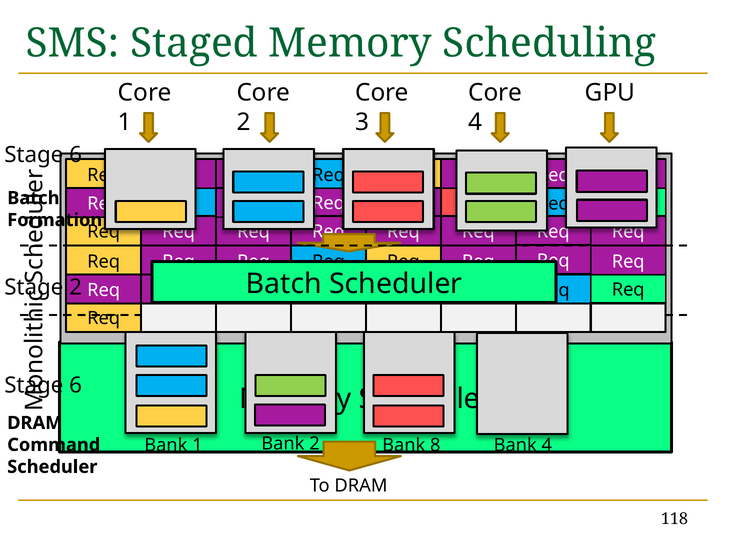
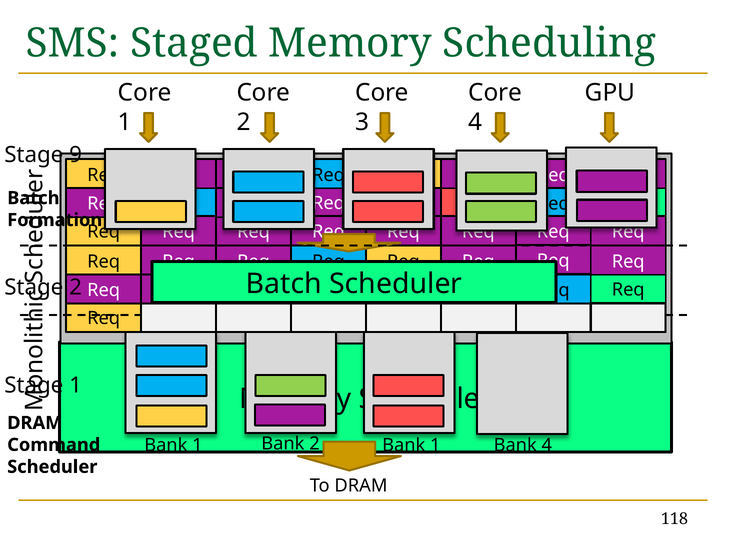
6: 6 -> 9 (76, 155)
6: 6 -> 1 (76, 385)
2 Bank 8: 8 -> 1 (435, 445)
